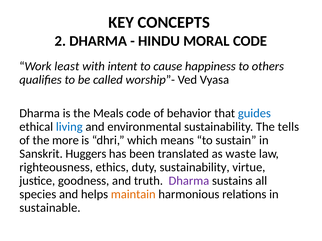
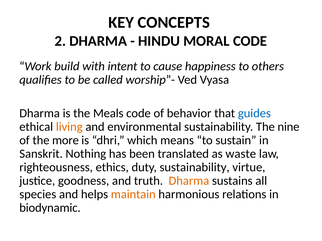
least: least -> build (67, 66)
living colour: blue -> orange (69, 127)
tells: tells -> nine (288, 127)
Huggers: Huggers -> Nothing (86, 154)
Dharma colour: purple -> orange (189, 181)
sustainable: sustainable -> biodynamic (50, 208)
